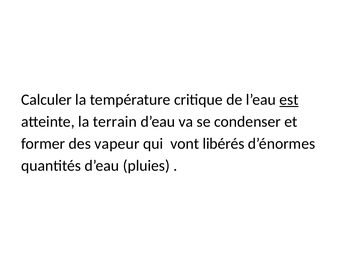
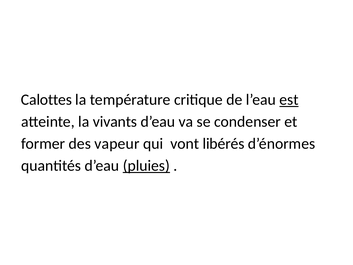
Calculer: Calculer -> Calottes (46, 100)
terrain: terrain -> vivants (115, 122)
pluies underline: none -> present (146, 166)
